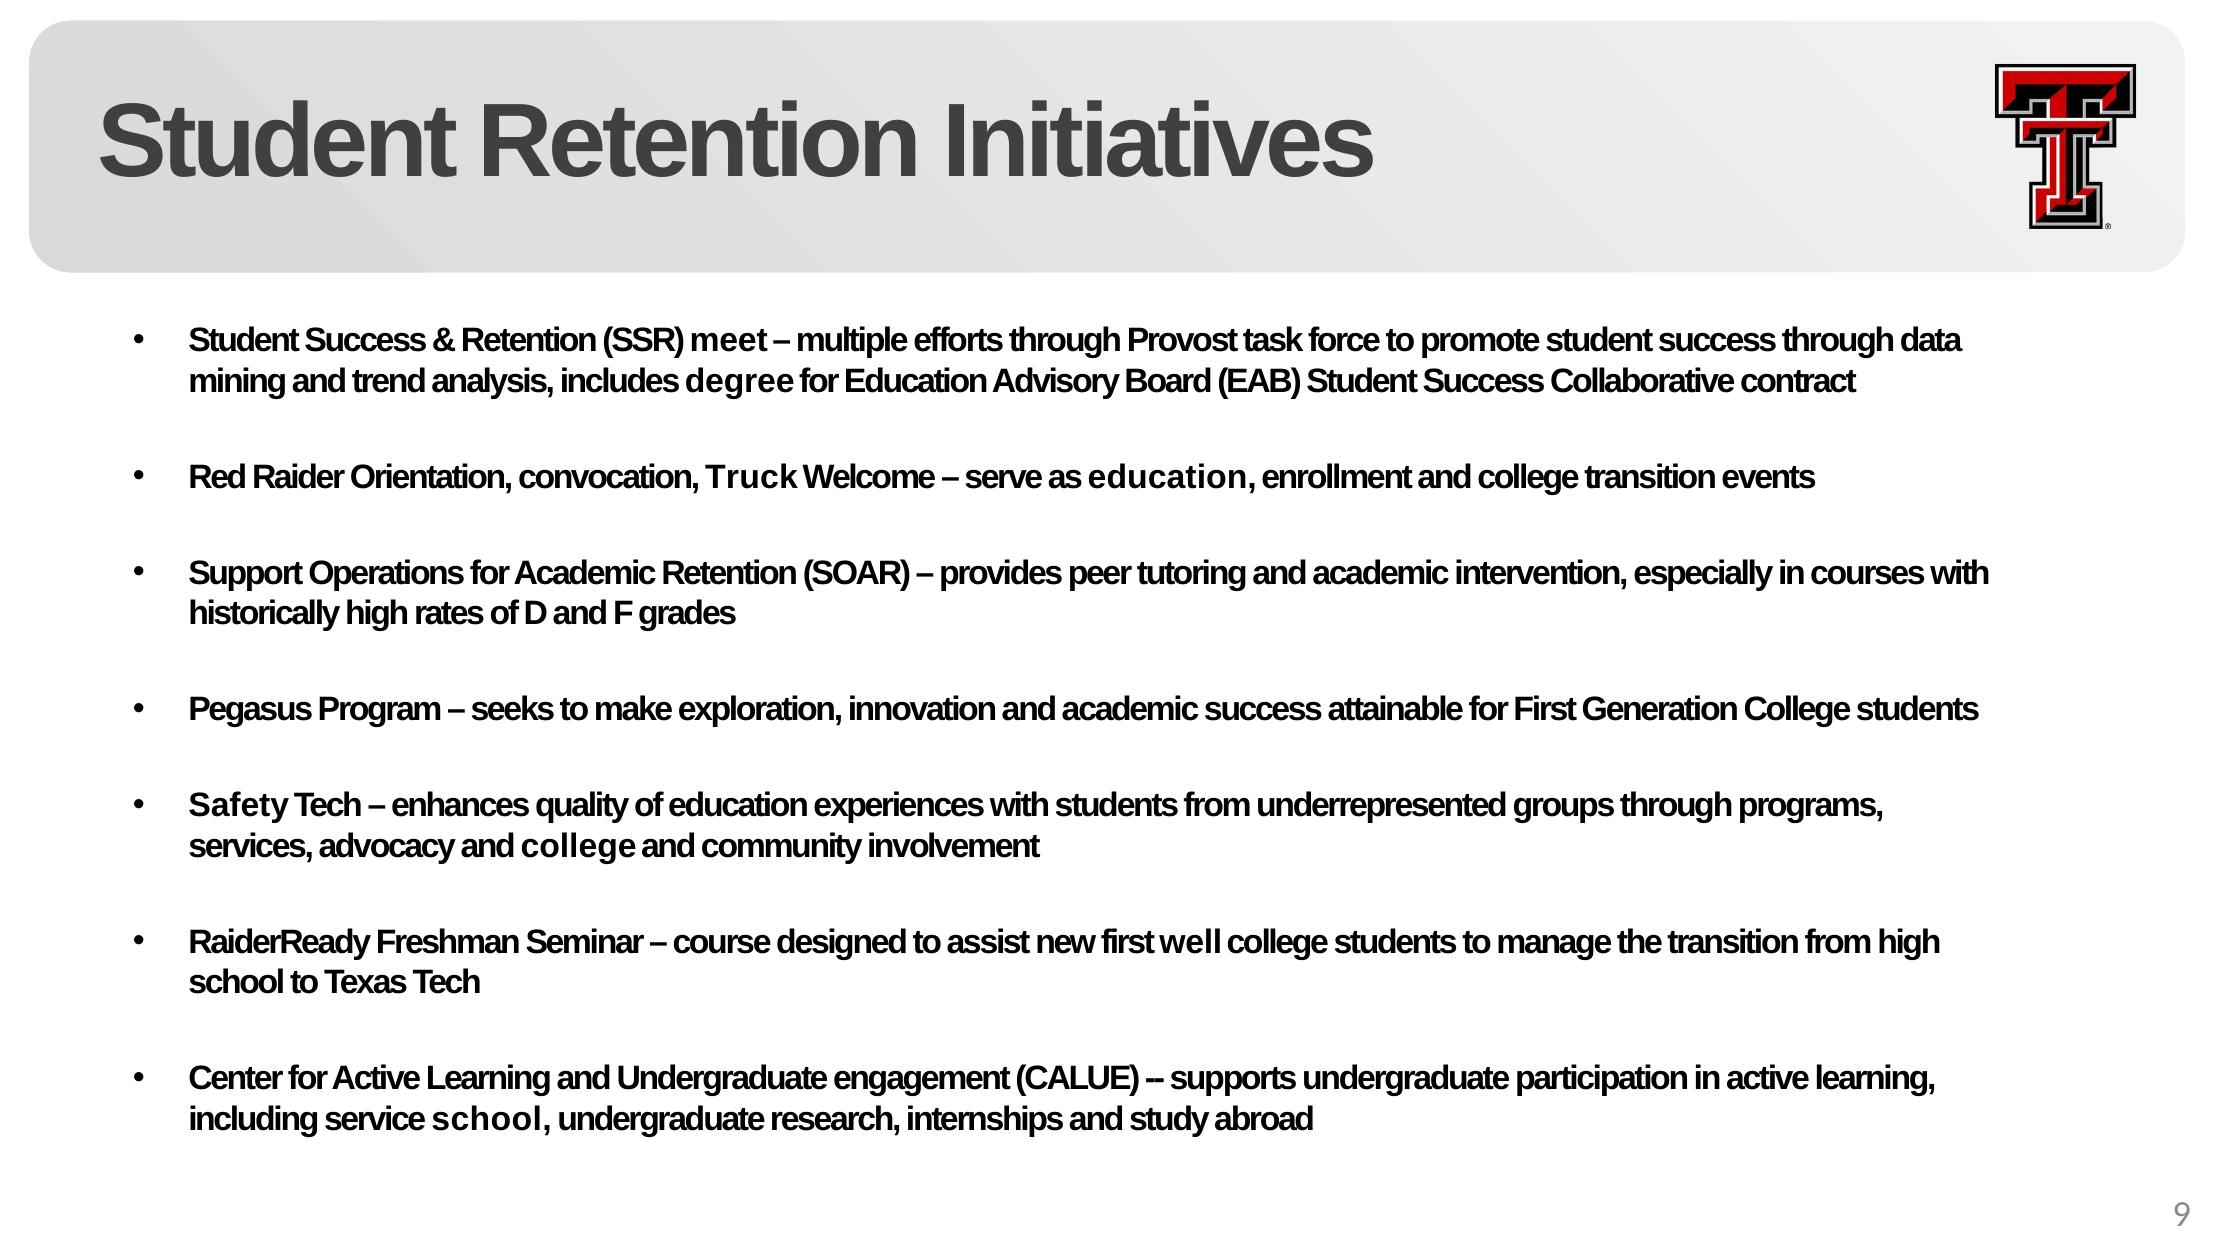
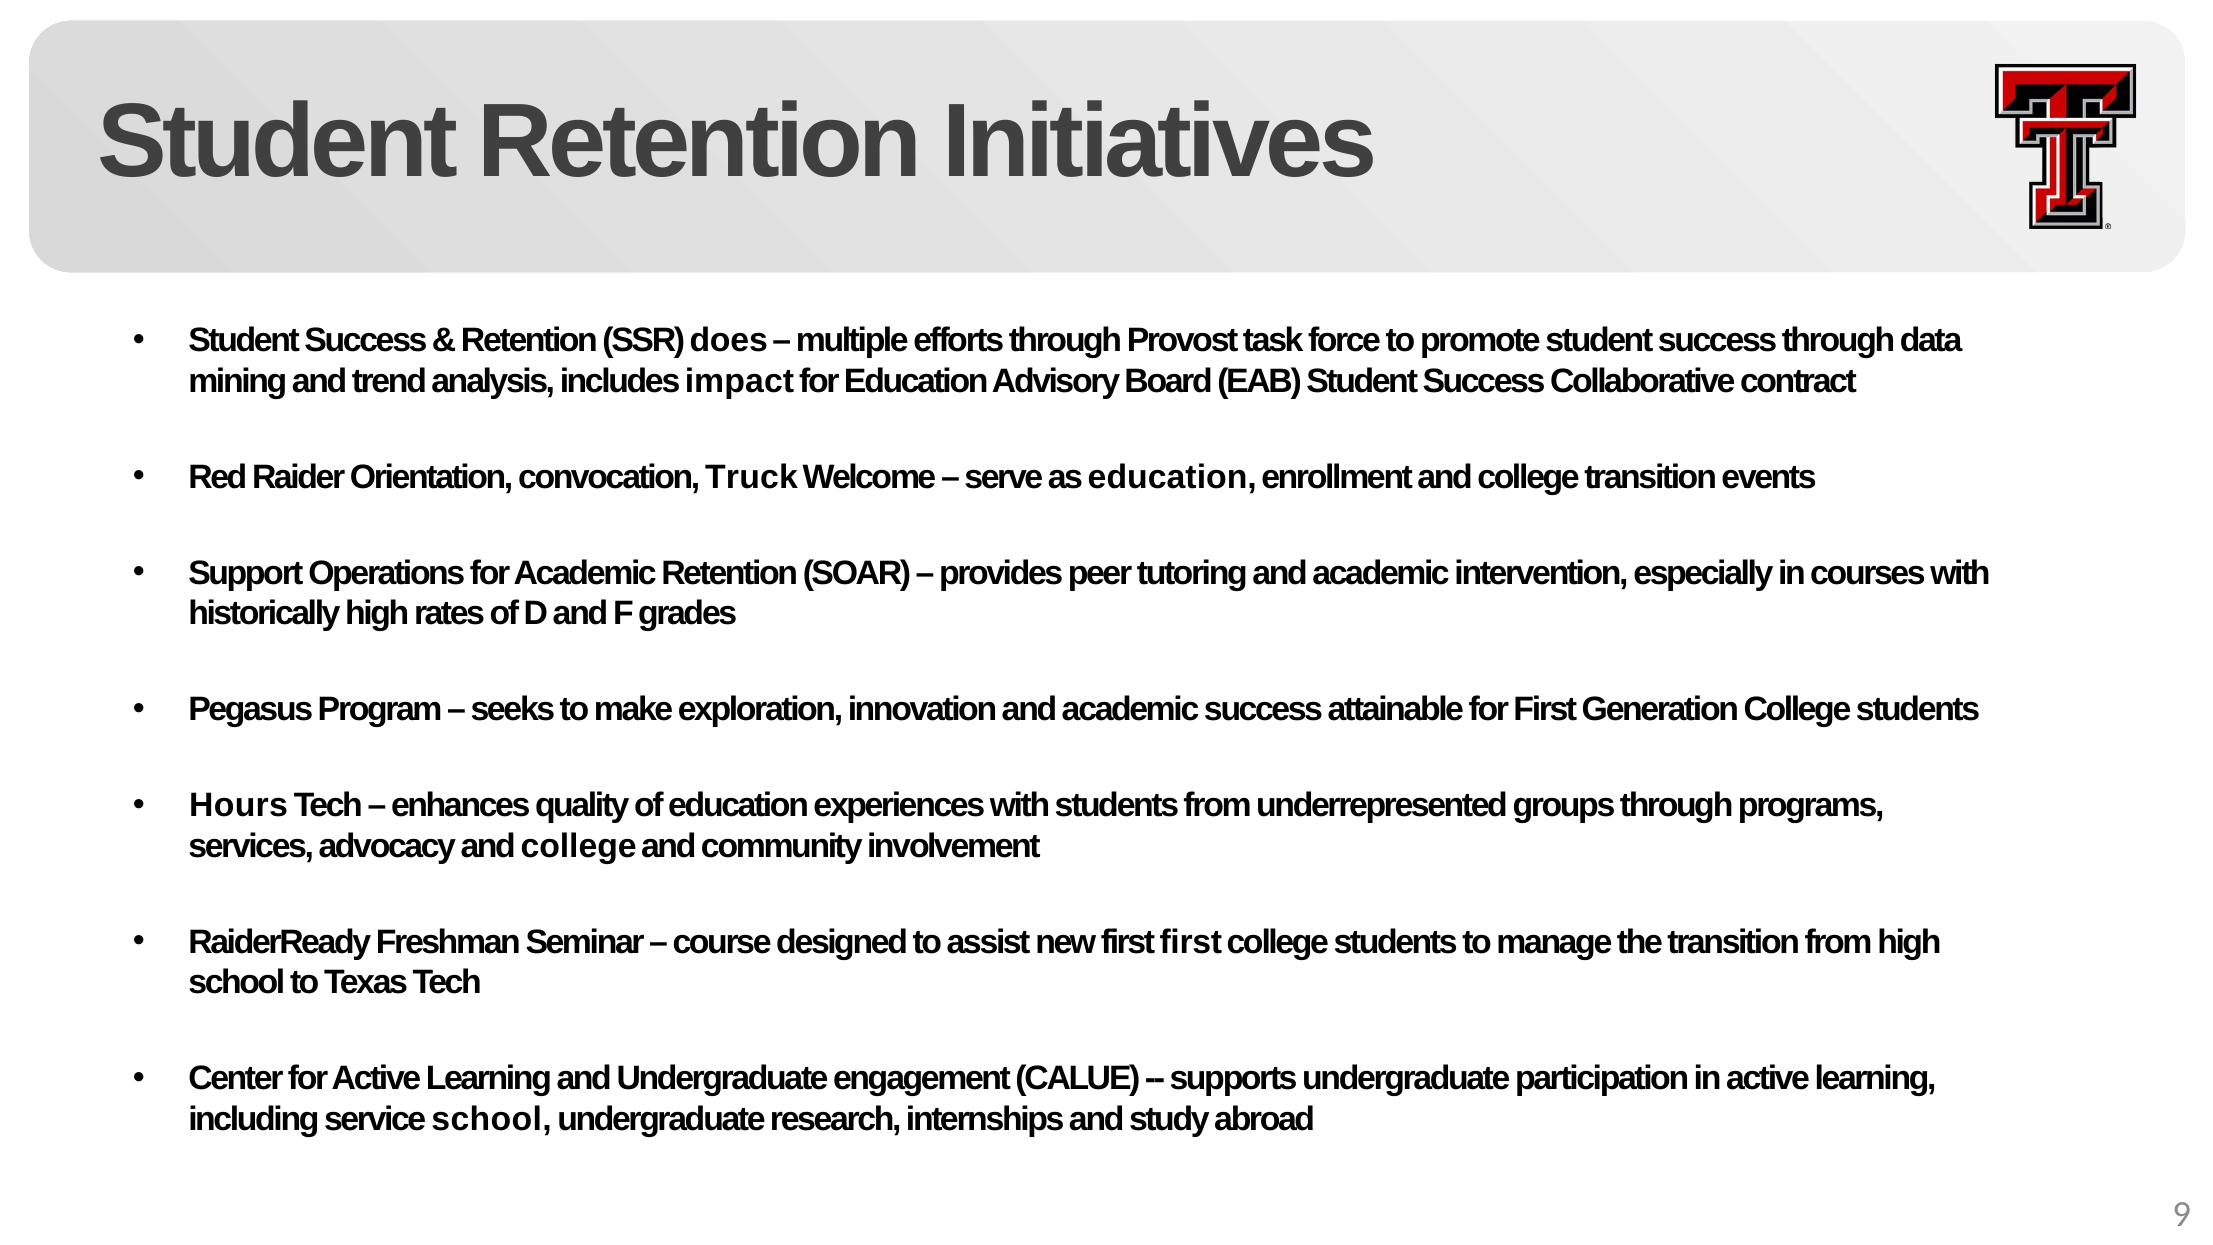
meet: meet -> does (729, 341)
degree: degree -> impact (739, 381)
Safety: Safety -> Hours (239, 806)
first well: well -> first (1191, 942)
